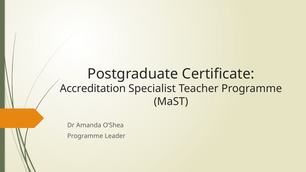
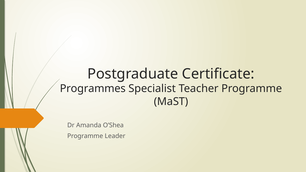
Accreditation: Accreditation -> Programmes (93, 89)
